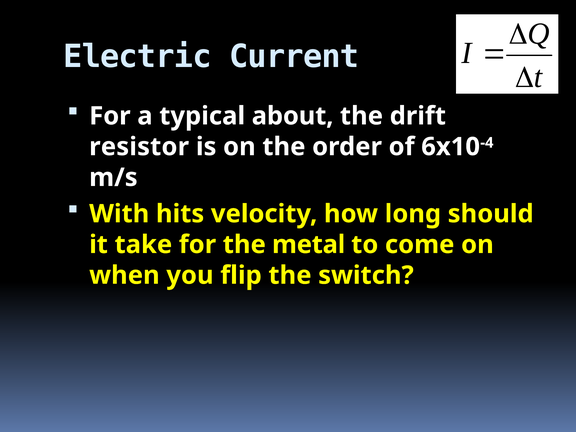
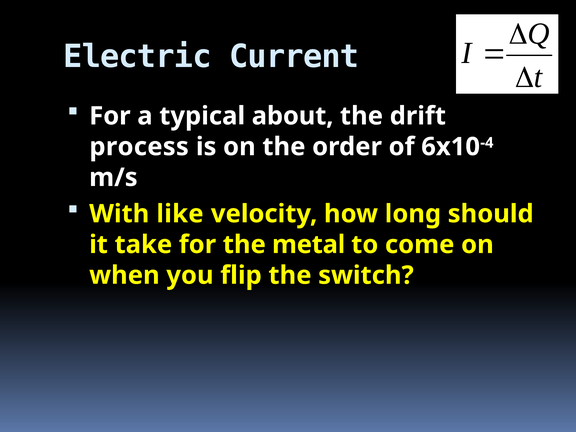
resistor: resistor -> process (139, 147)
hits: hits -> like (180, 214)
